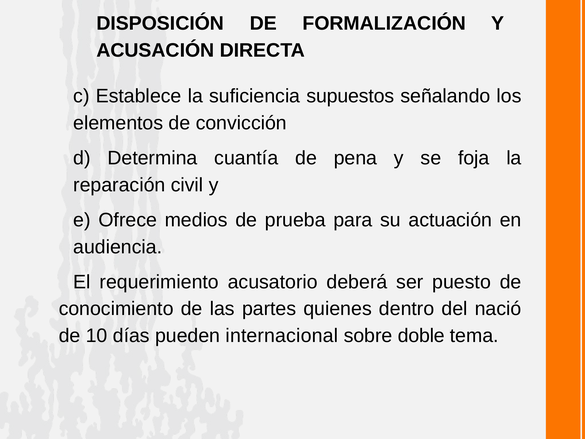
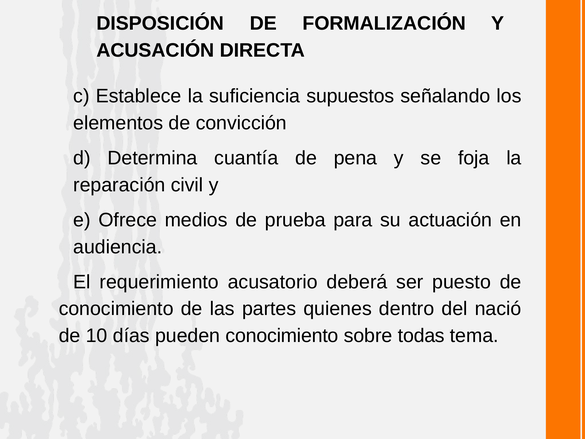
pueden internacional: internacional -> conocimiento (282, 336)
doble: doble -> todas (421, 336)
